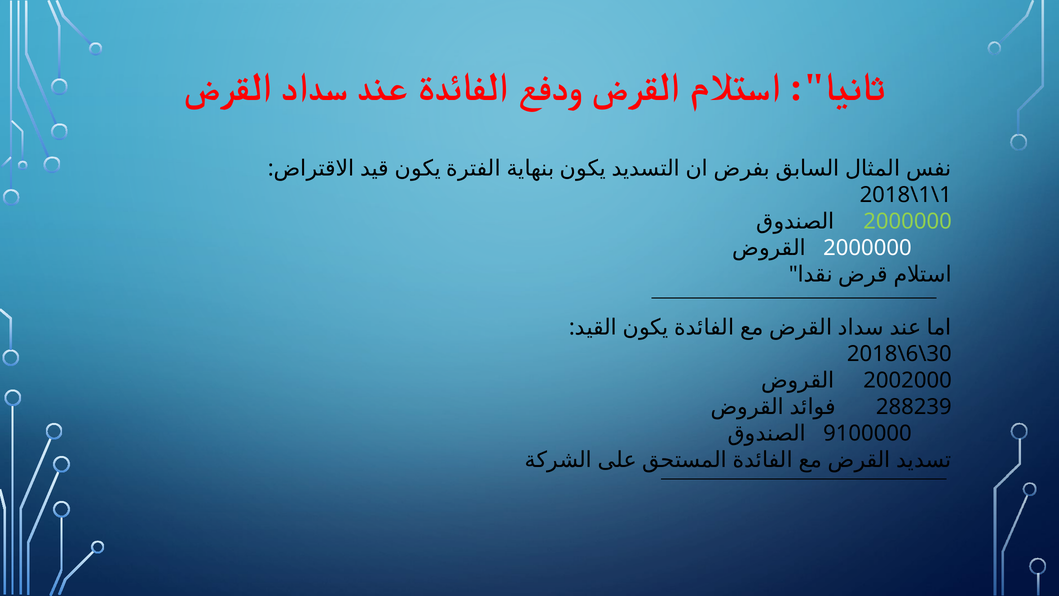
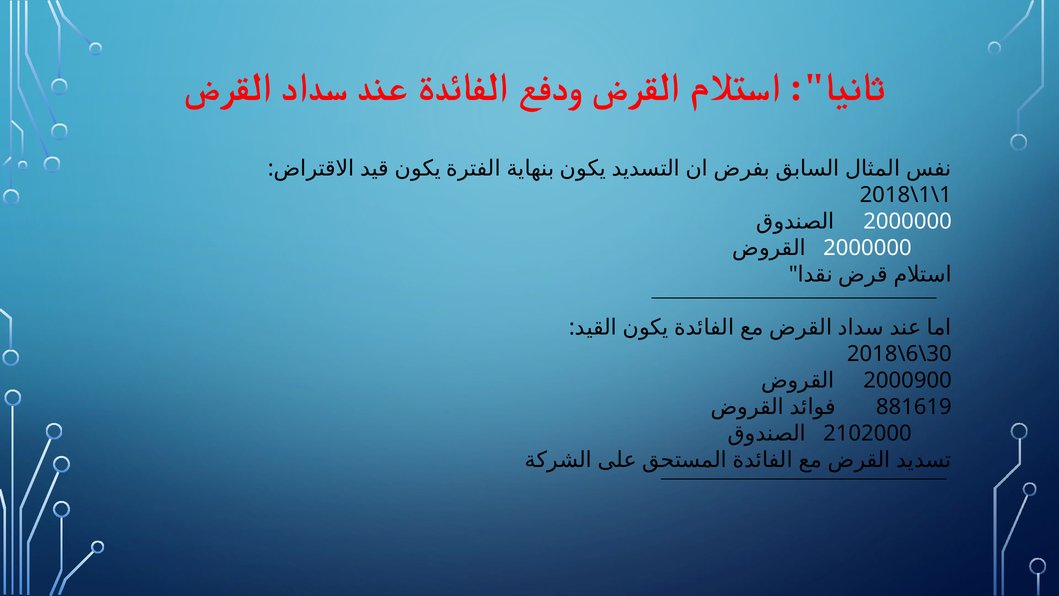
2000000 colour: light green -> white (908, 221)
2002000: 2002000 -> 2000900 (908, 380)
288239: 288239 -> 881619 (914, 407)
9100000: 9100000 -> 2102000 (867, 433)
